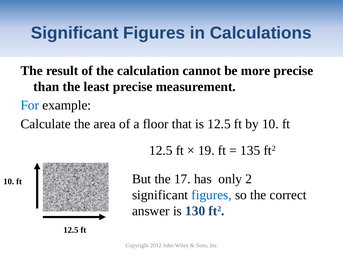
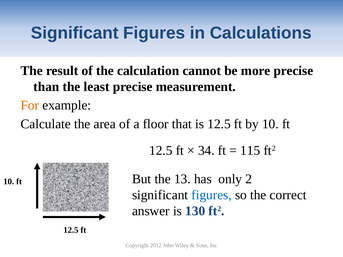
For colour: blue -> orange (30, 105)
19: 19 -> 34 (206, 151)
135: 135 -> 115 (250, 151)
17: 17 -> 13 (182, 179)
